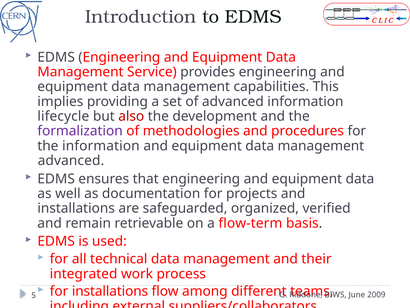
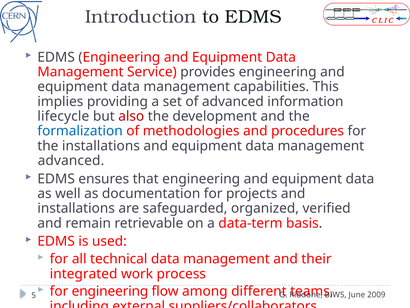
formalization colour: purple -> blue (80, 131)
the information: information -> installations (101, 146)
flow-term: flow-term -> data-term (250, 223)
for installations: installations -> engineering (110, 291)
